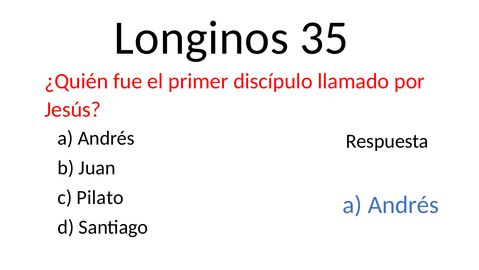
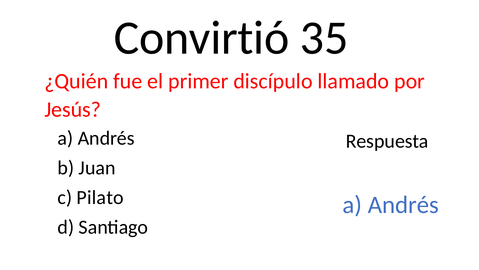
Longinos: Longinos -> Convirtió (202, 38)
